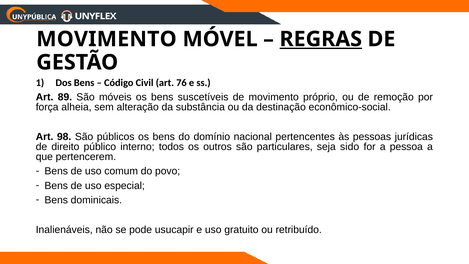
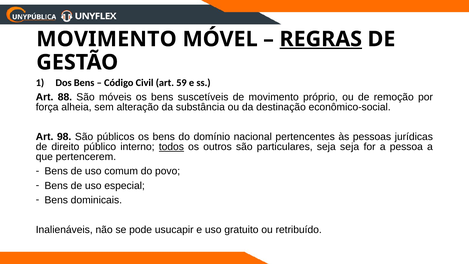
76: 76 -> 59 (181, 83)
89: 89 -> 88 (65, 97)
todos underline: none -> present (171, 147)
seja sido: sido -> seja (350, 147)
